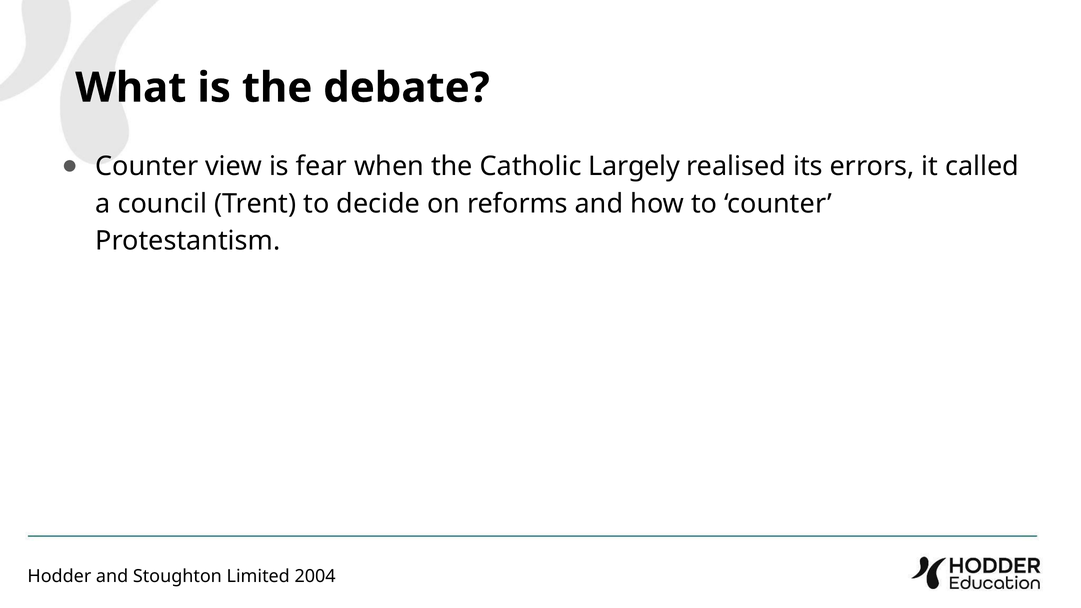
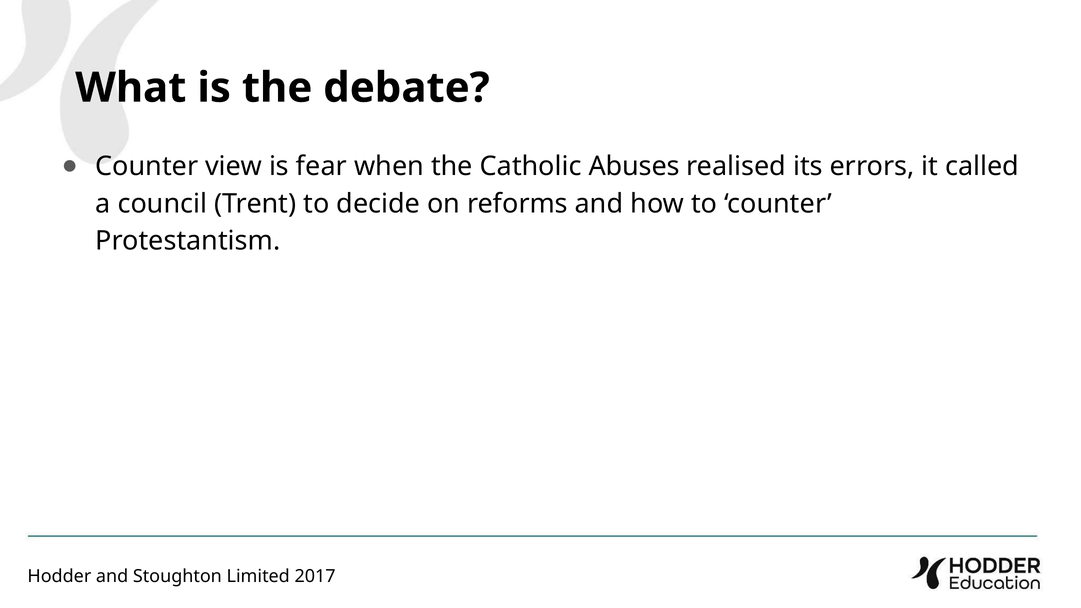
Largely: Largely -> Abuses (634, 166)
2004: 2004 -> 2017 (315, 576)
